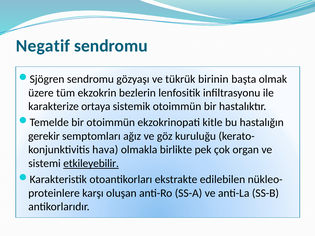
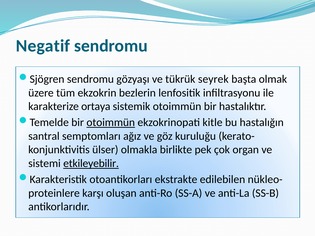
birinin: birinin -> seyrek (213, 79)
otoimmün underline: none -> present (111, 123)
gerekir: gerekir -> santral (44, 136)
hava: hava -> ülser (105, 150)
